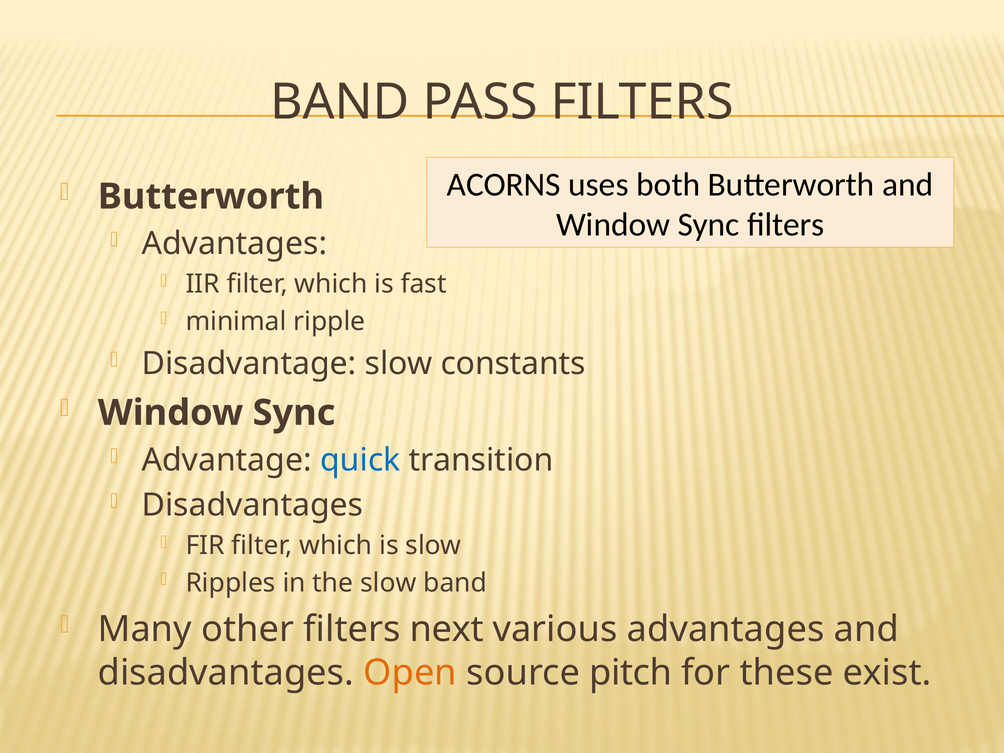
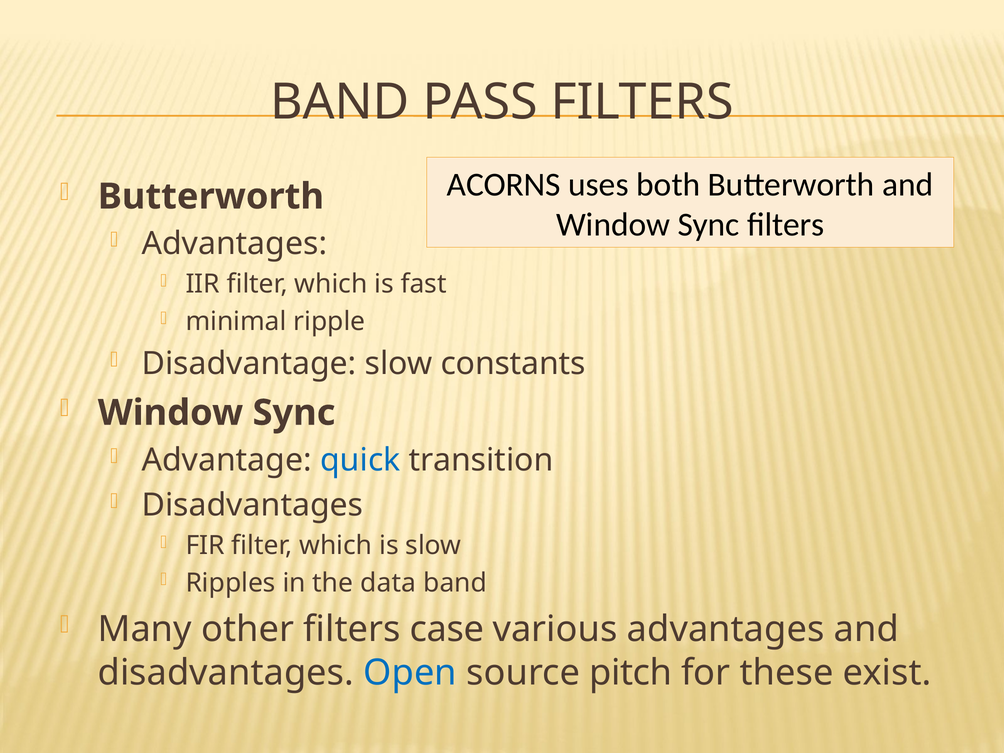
the slow: slow -> data (388, 583)
next: next -> case (447, 629)
Open colour: orange -> blue (410, 673)
